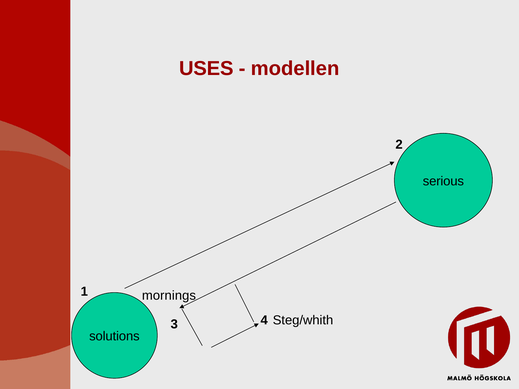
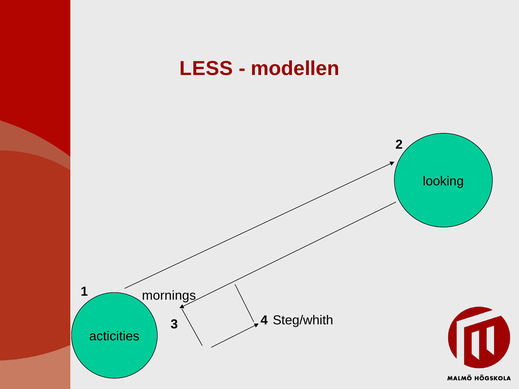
USES: USES -> LESS (206, 68)
serious: serious -> looking (443, 181)
solutions: solutions -> acticities (114, 337)
